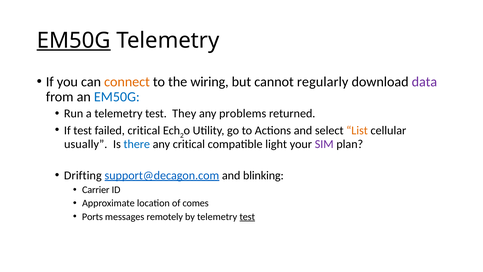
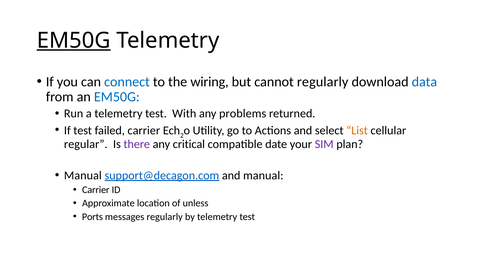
connect colour: orange -> blue (127, 82)
data colour: purple -> blue (424, 82)
They: They -> With (184, 114)
failed critical: critical -> carrier (144, 131)
usually: usually -> regular (86, 144)
there colour: blue -> purple (137, 144)
light: light -> date (276, 144)
Drifting: Drifting -> Manual (83, 175)
and blinking: blinking -> manual (263, 175)
comes: comes -> unless (196, 203)
messages remotely: remotely -> regularly (165, 216)
test underline: present -> none (247, 216)
